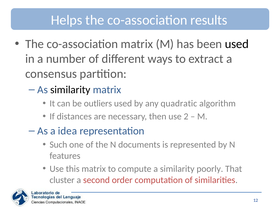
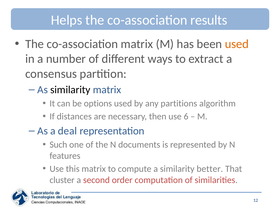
used colour: black -> orange (237, 44)
outliers: outliers -> options (98, 103)
quadratic: quadratic -> partitions (179, 103)
2: 2 -> 6 (186, 116)
idea: idea -> deal (68, 131)
poorly: poorly -> better (210, 168)
